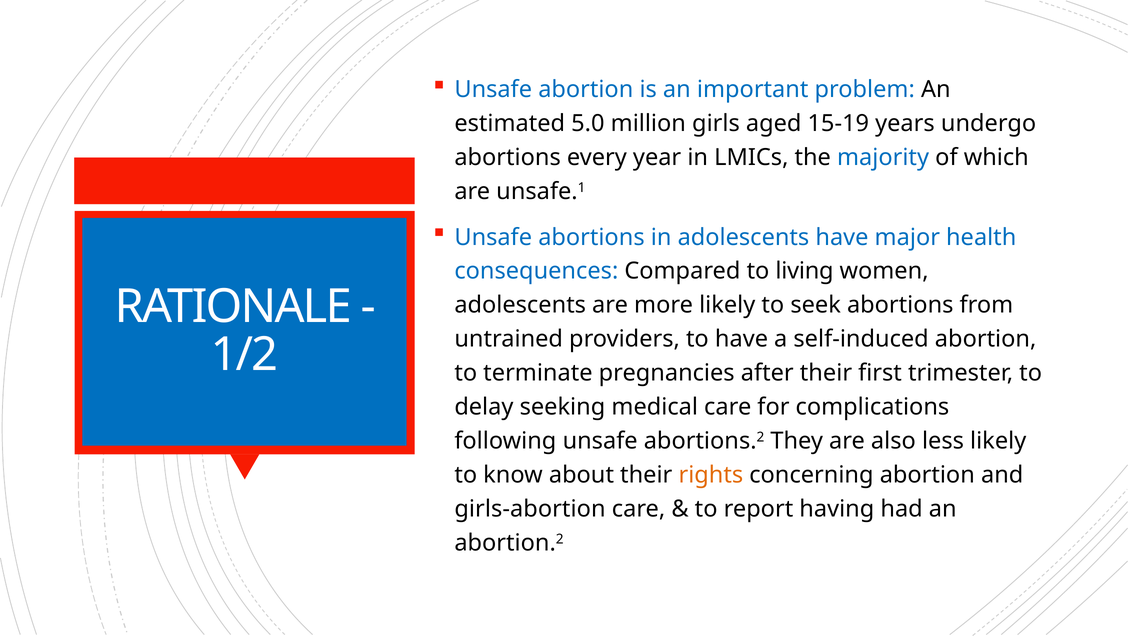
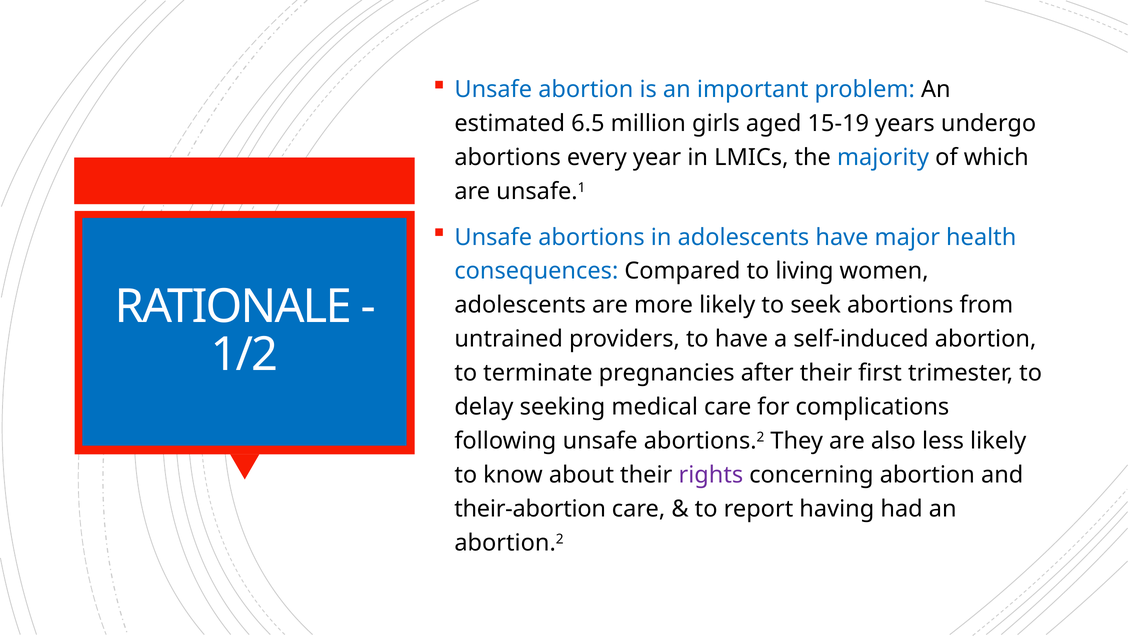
5.0: 5.0 -> 6.5 (588, 124)
rights colour: orange -> purple (711, 475)
girls-abortion: girls-abortion -> their-abortion (530, 509)
